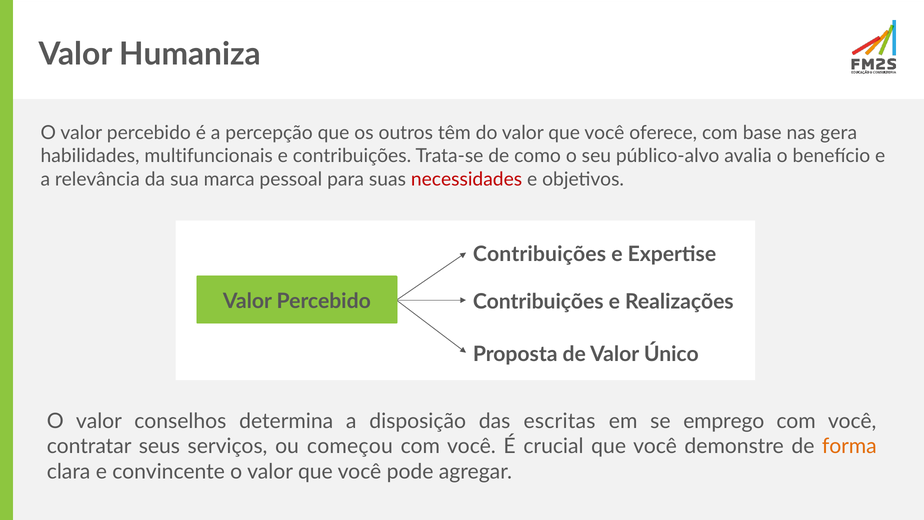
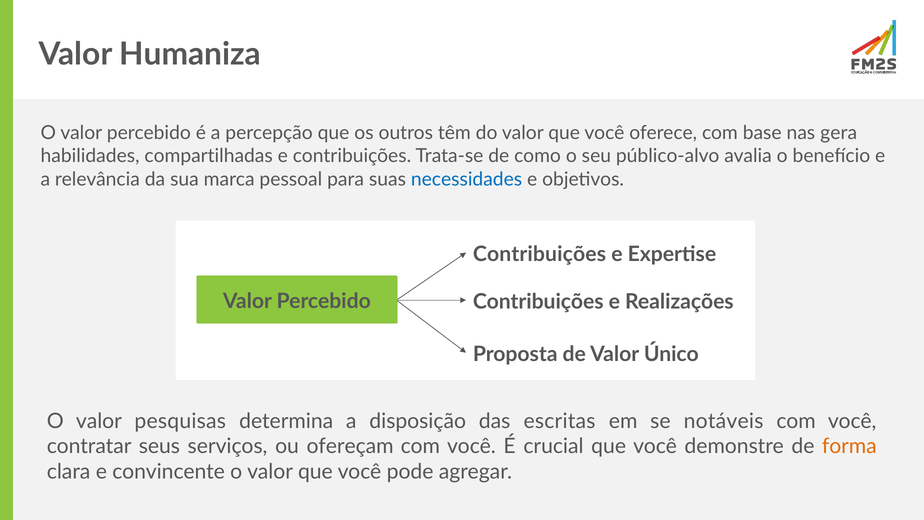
multifuncionais: multifuncionais -> compartilhadas (209, 156)
necessidades colour: red -> blue (467, 179)
conselhos: conselhos -> pesquisas (180, 421)
emprego: emprego -> notáveis (724, 421)
começou: começou -> ofereçam (350, 446)
